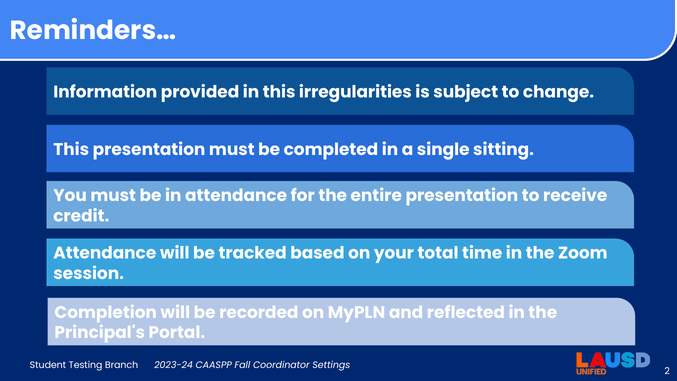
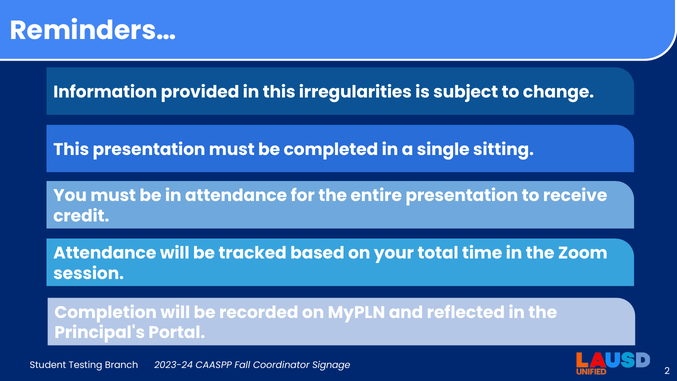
Settings: Settings -> Signage (331, 365)
